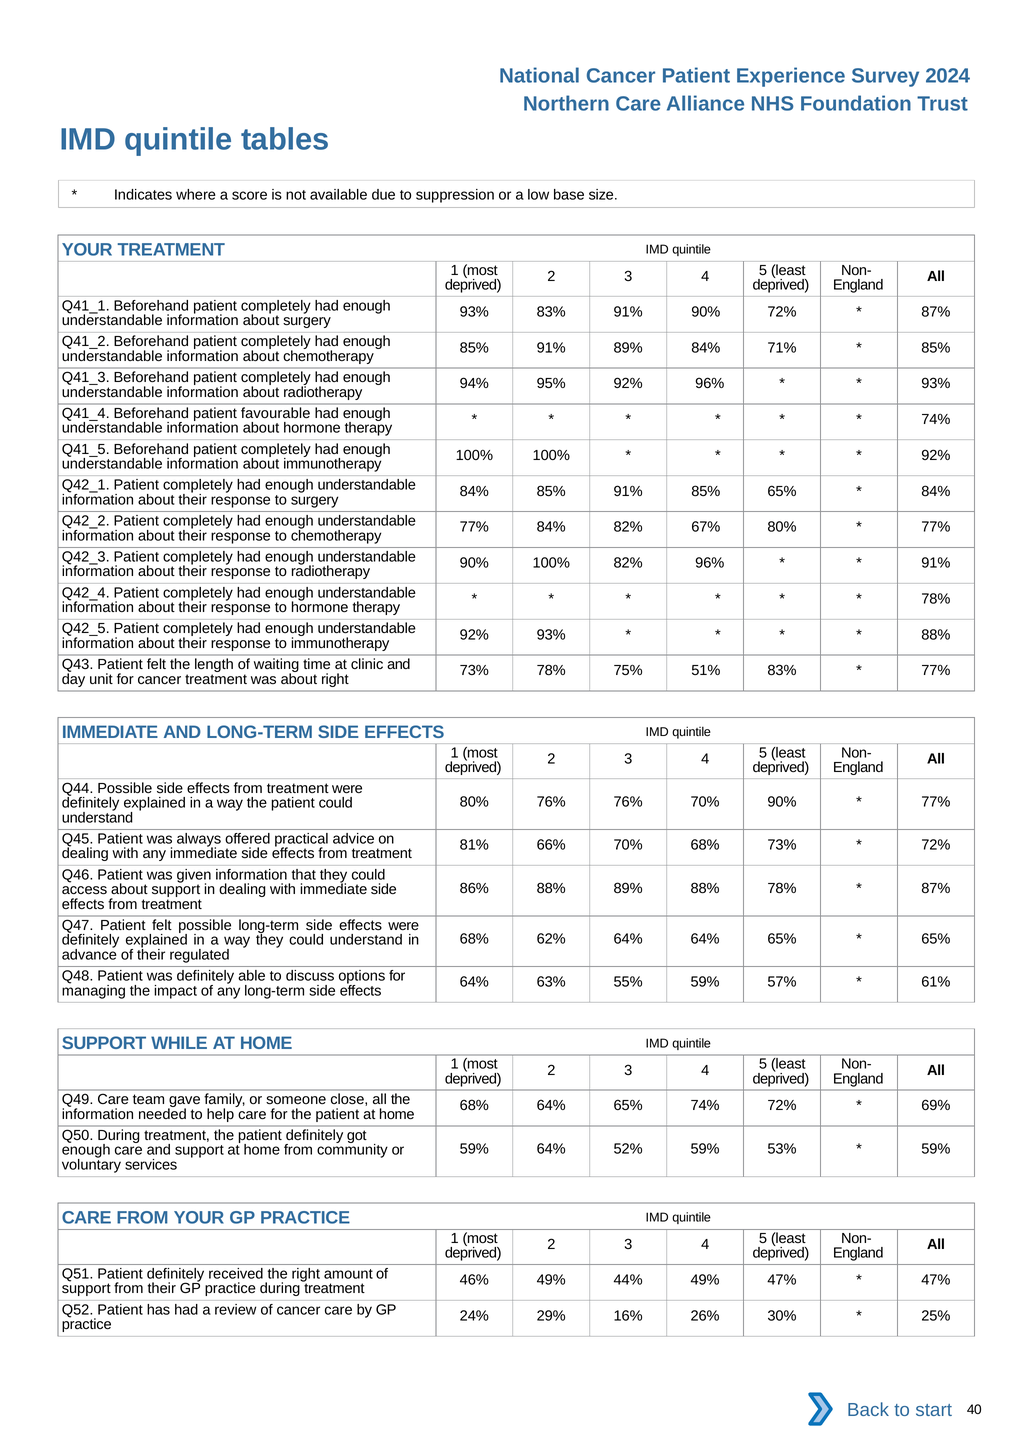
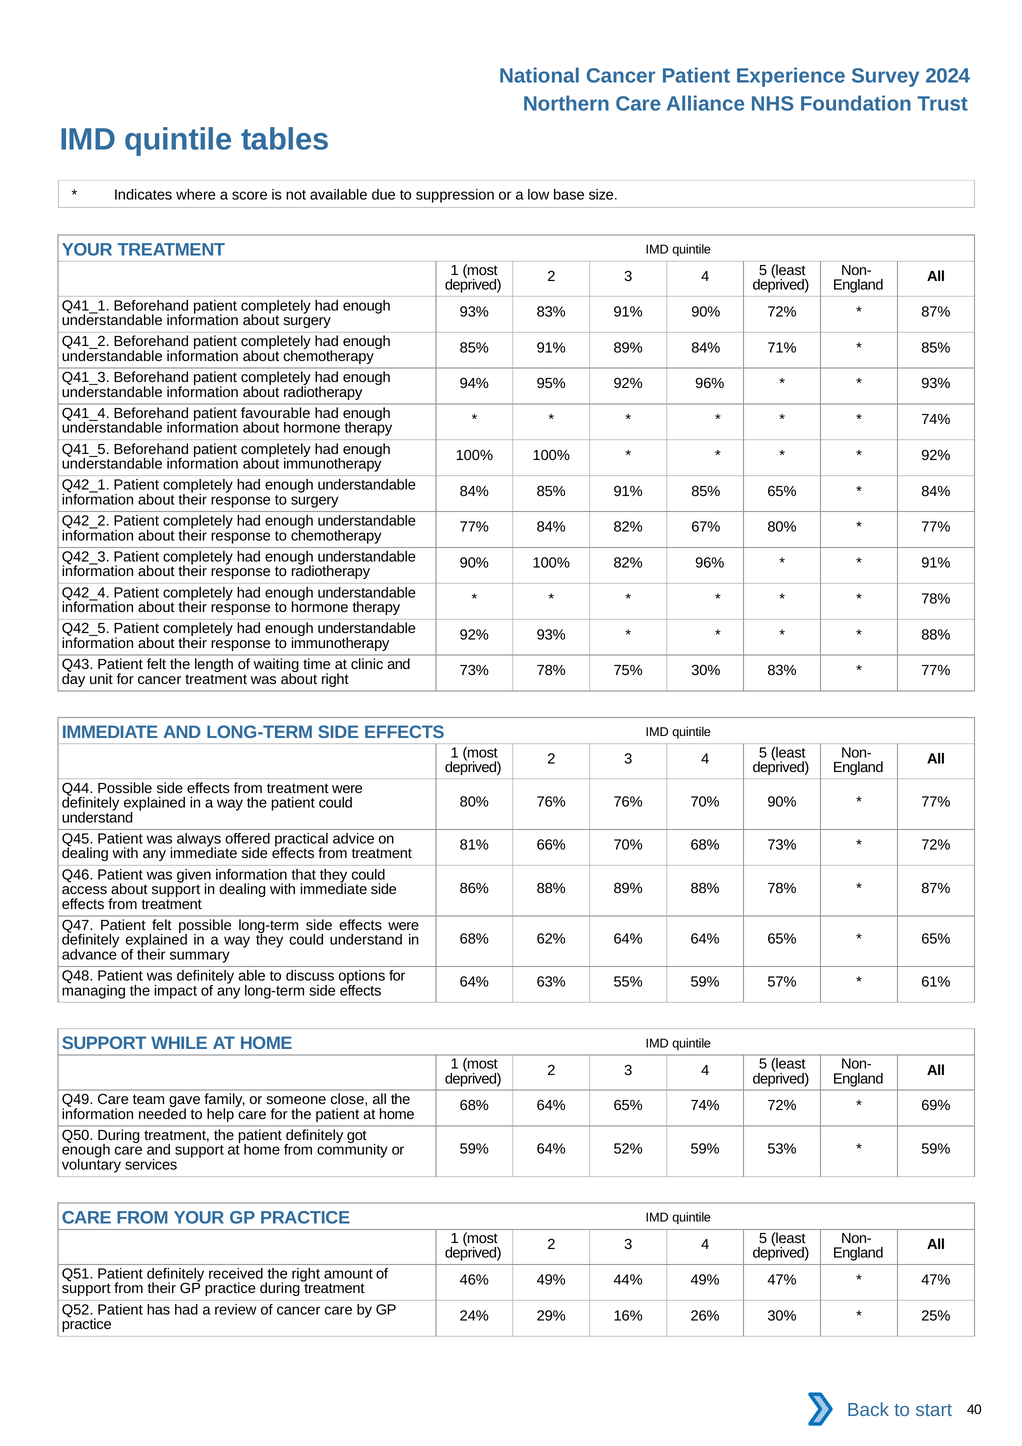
75% 51%: 51% -> 30% (706, 671)
regulated: regulated -> summary (199, 955)
